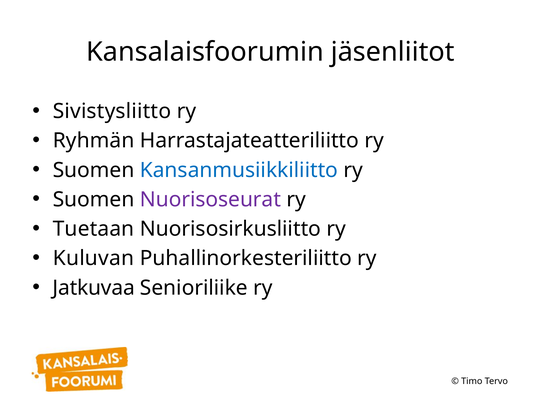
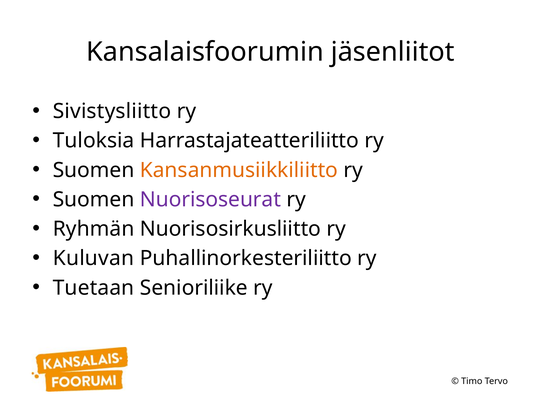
Ryhmän: Ryhmän -> Tuloksia (94, 141)
Kansanmusiikkiliitto colour: blue -> orange (239, 170)
Tuetaan: Tuetaan -> Ryhmän (94, 229)
Jatkuvaa: Jatkuvaa -> Tuetaan (94, 288)
